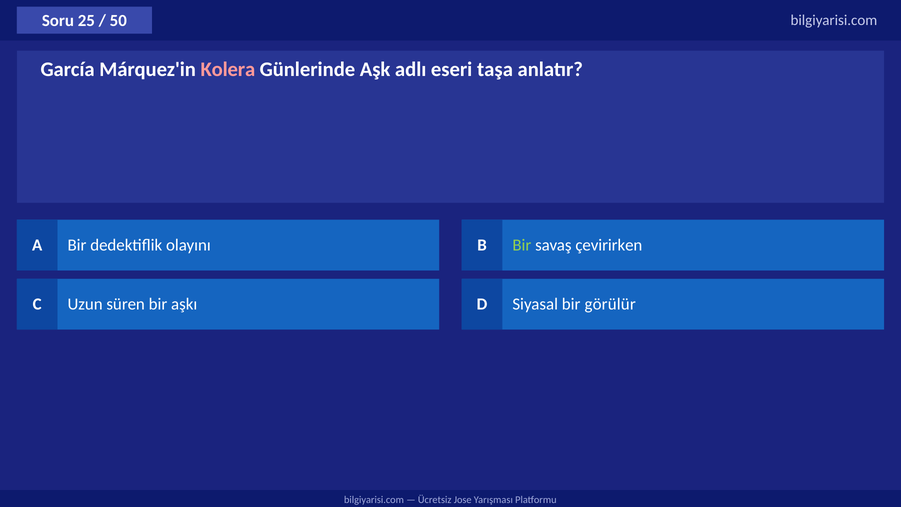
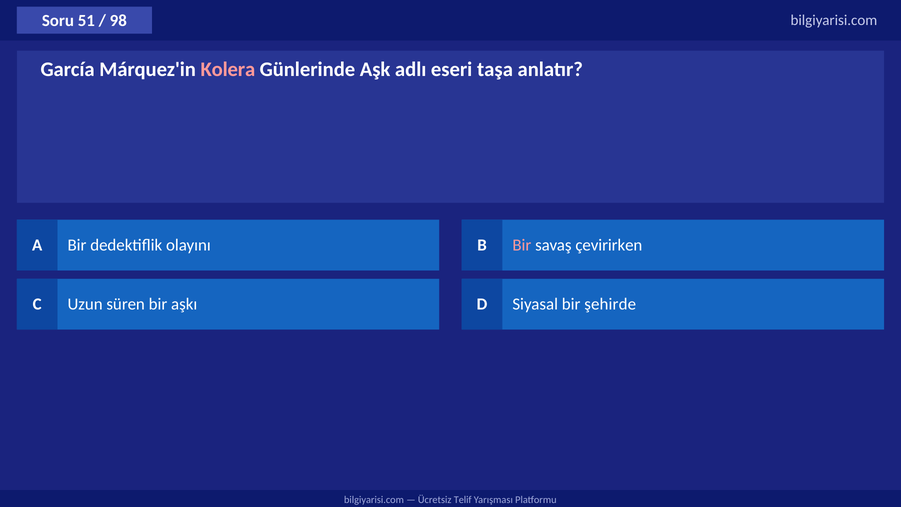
25: 25 -> 51 (86, 21)
50: 50 -> 98 (118, 21)
Bir colour: light green -> pink (522, 245)
görülür: görülür -> şehirde (610, 304)
Jose: Jose -> Telif (463, 500)
